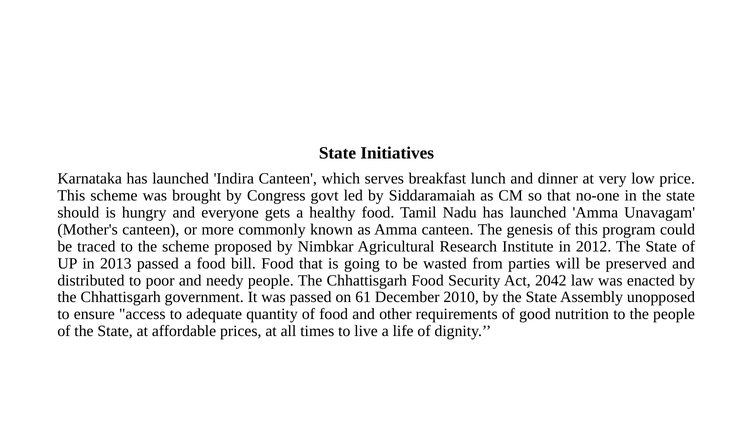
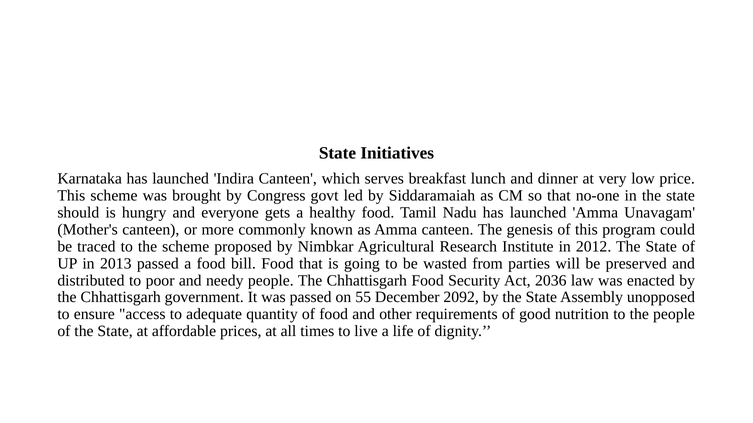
2042: 2042 -> 2036 (551, 281)
61: 61 -> 55 (363, 298)
2010: 2010 -> 2092 (461, 298)
